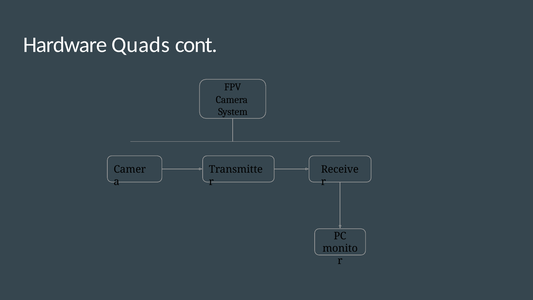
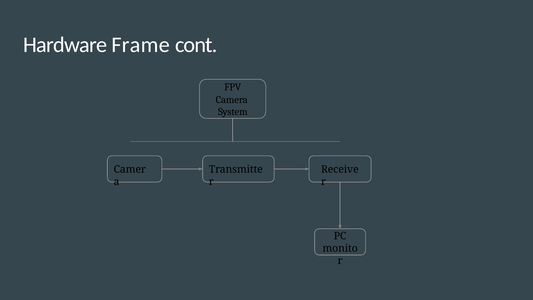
Quads: Quads -> Frame (141, 45)
